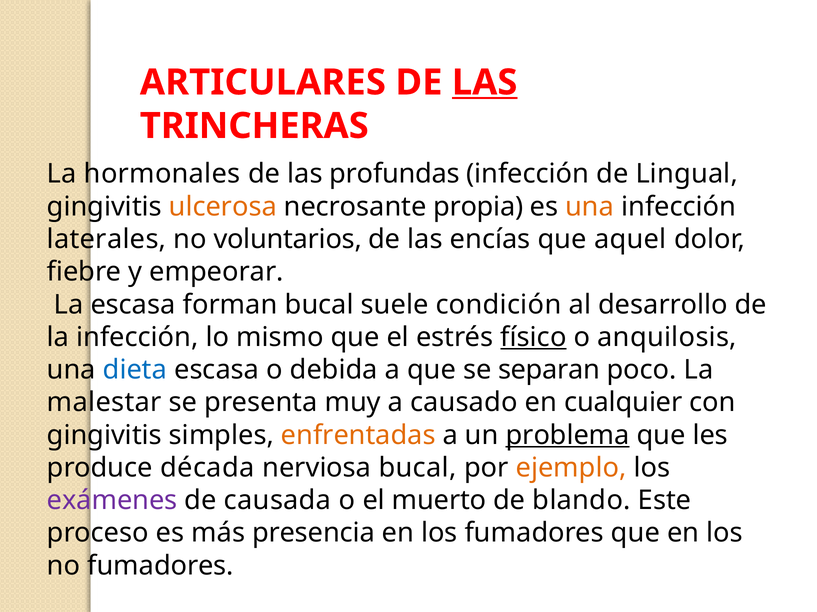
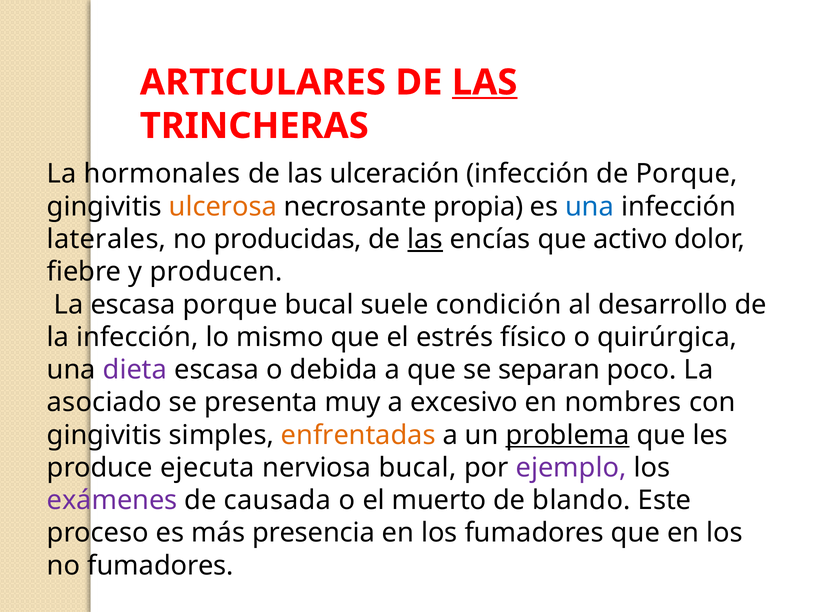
profundas: profundas -> ulceración (395, 174)
de Lingual: Lingual -> Porque (687, 174)
una colour: orange -> blue (590, 207)
voluntarios: voluntarios -> producidas (288, 240)
las underline: none -> present (425, 240)
aquel: aquel -> activo (630, 240)
empeorar: empeorar -> producen (216, 272)
escasa forman: forman -> porque (230, 305)
físico underline: present -> none (533, 338)
anquilosis: anquilosis -> quirúrgica (667, 338)
dieta colour: blue -> purple (135, 370)
malestar: malestar -> asociado (104, 403)
causado: causado -> excesivo (464, 403)
cualquier: cualquier -> nombres (623, 403)
década: década -> ejecuta (207, 468)
ejemplo colour: orange -> purple (571, 468)
